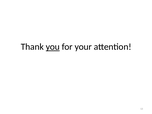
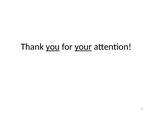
your underline: none -> present (83, 47)
